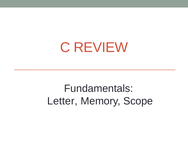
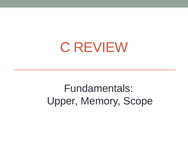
Letter: Letter -> Upper (62, 101)
